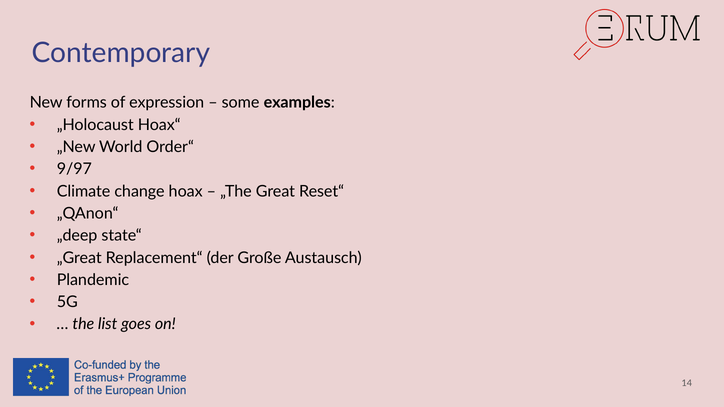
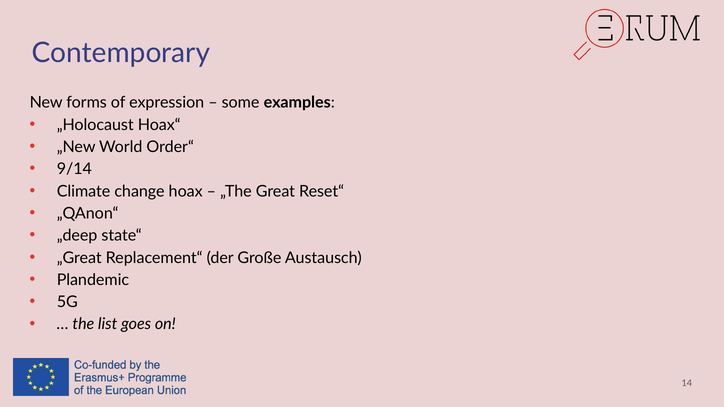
9/97: 9/97 -> 9/14 (74, 169)
